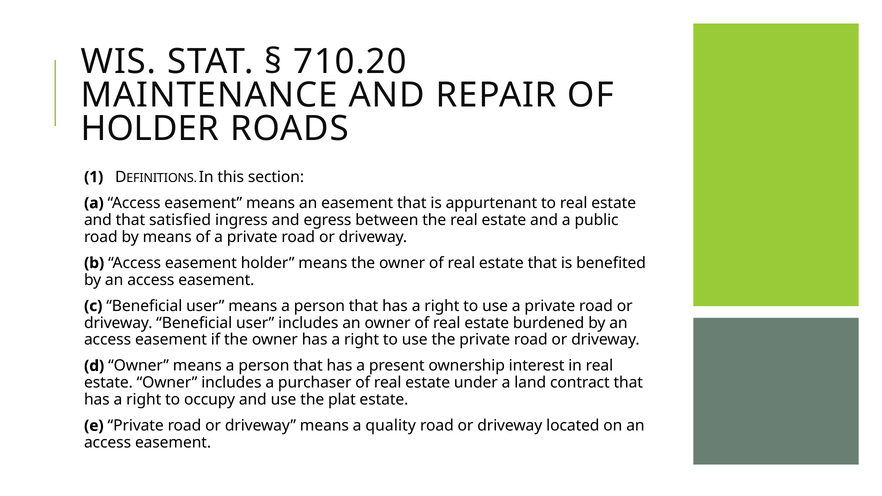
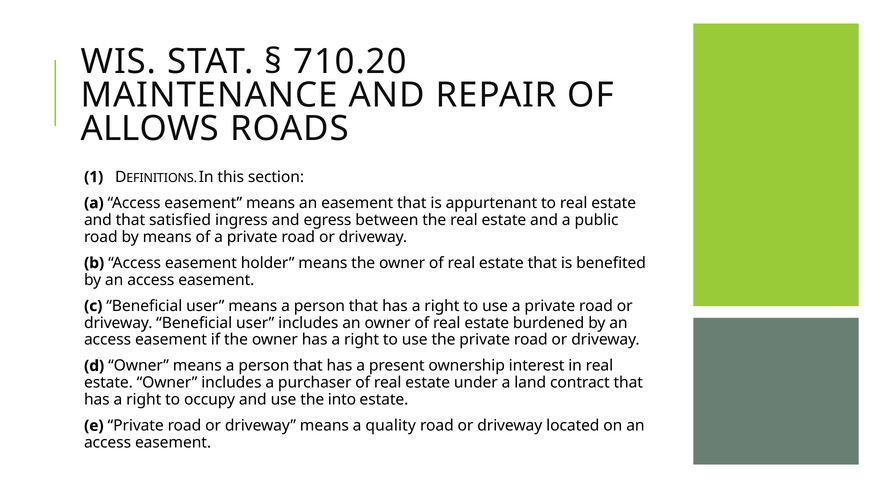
HOLDER: HOLDER -> ALLOWS (150, 129)
plat: plat -> into (342, 400)
